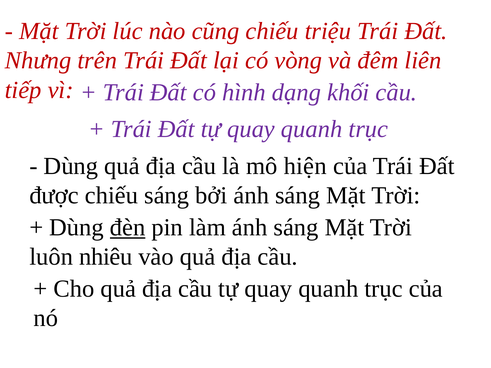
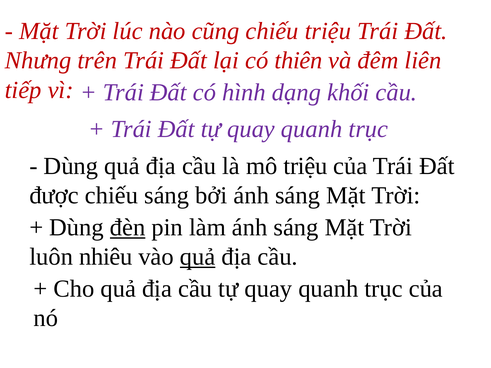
vòng: vòng -> thiên (298, 61)
mô hiện: hiện -> triệu (305, 166)
quả underline: none -> present (198, 257)
